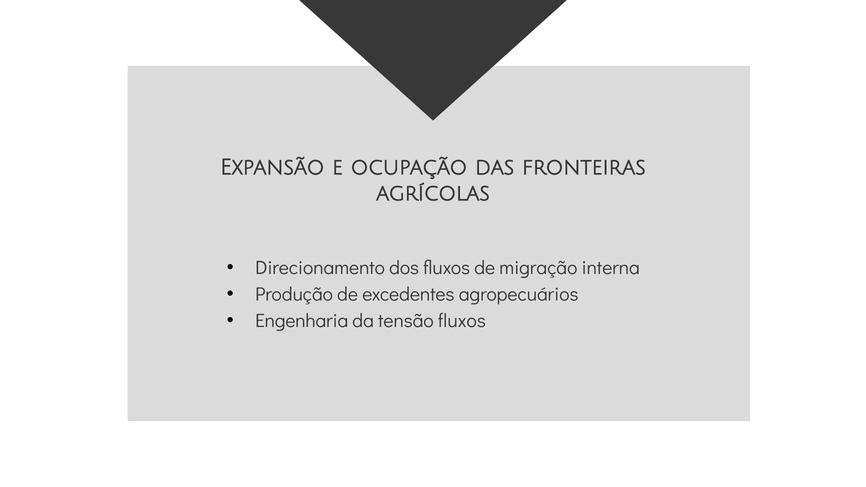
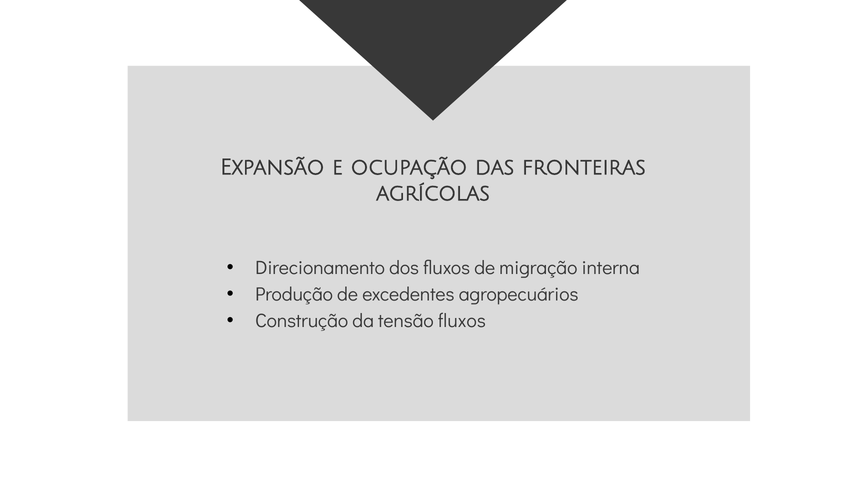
Engenharia: Engenharia -> Construção (302, 321)
